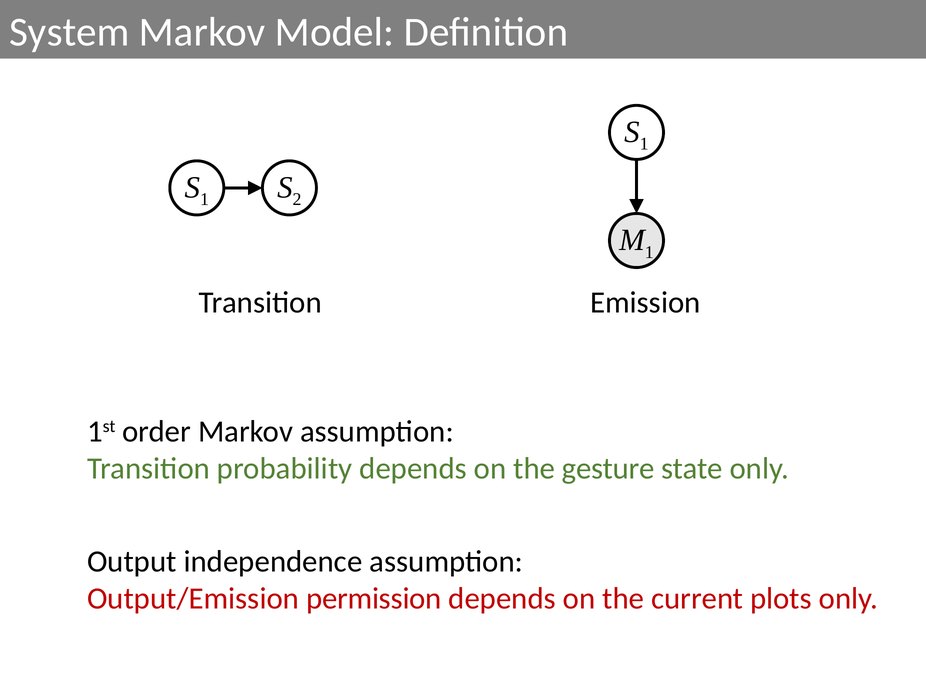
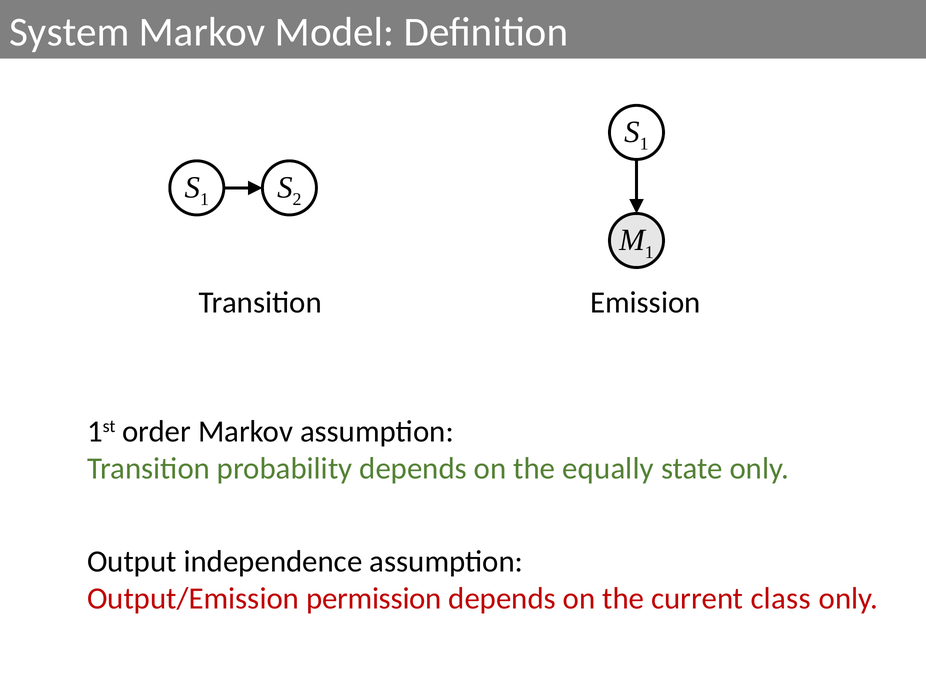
gesture: gesture -> equally (608, 468)
plots: plots -> class (781, 598)
